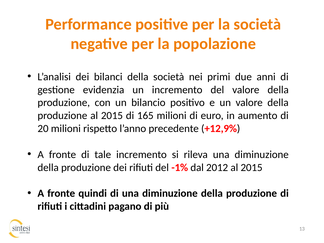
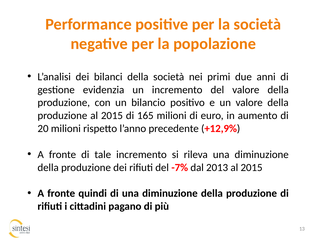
-1%: -1% -> -7% (180, 167)
2012: 2012 -> 2013 (217, 167)
